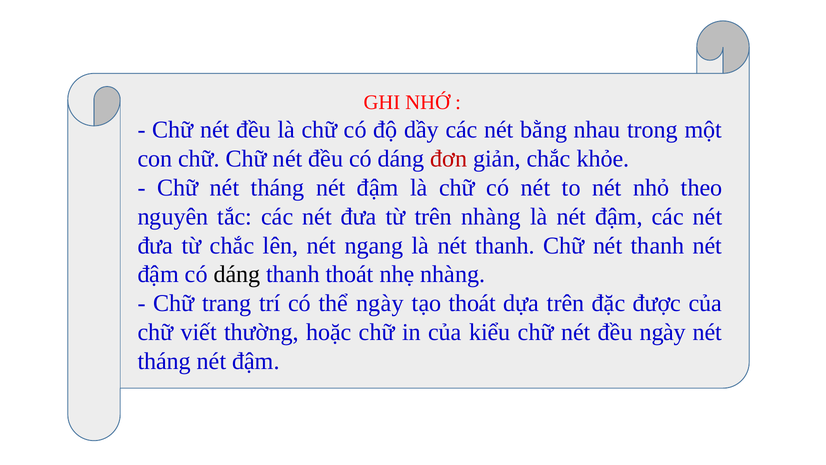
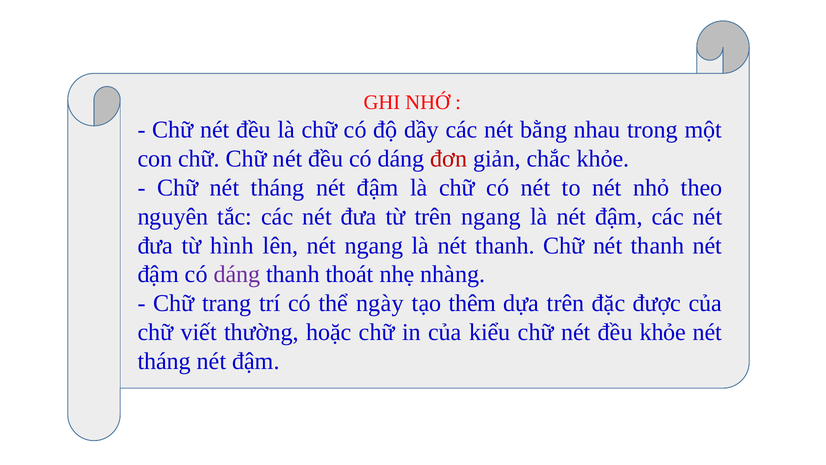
trên nhàng: nhàng -> ngang (491, 216)
từ chắc: chắc -> hình (232, 245)
dáng colour: black -> purple (237, 274)
tạo thoát: thoát -> thêm (472, 303)
đều ngày: ngày -> khỏe (663, 332)
